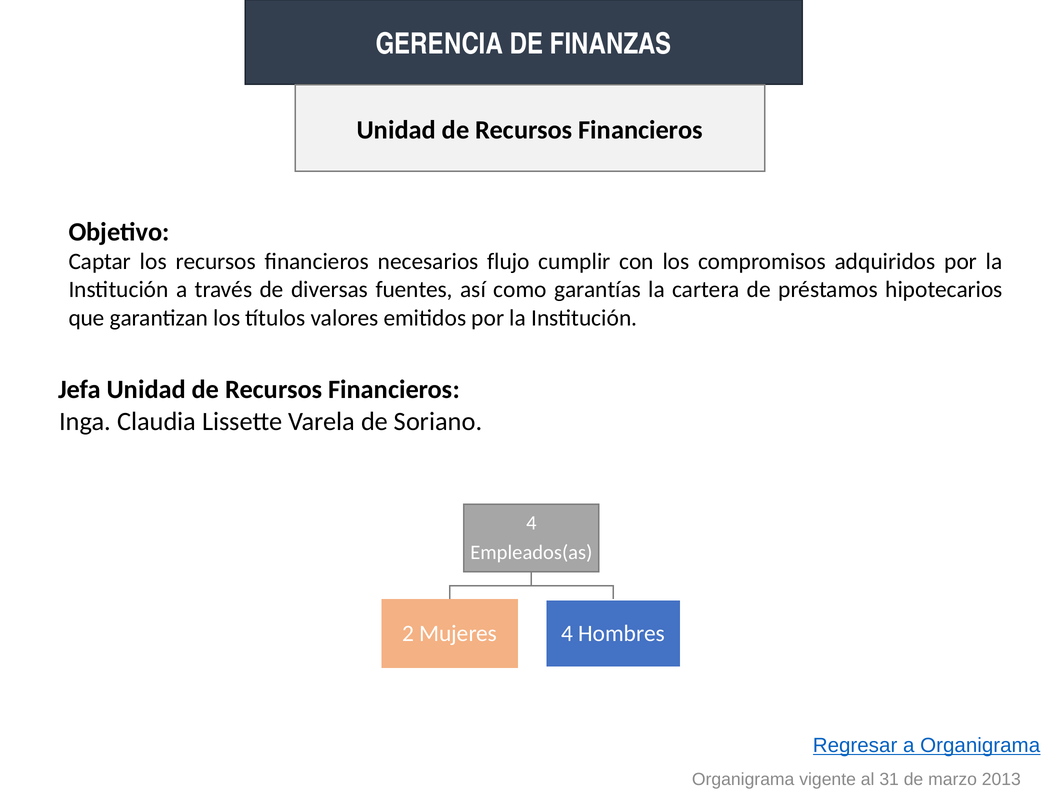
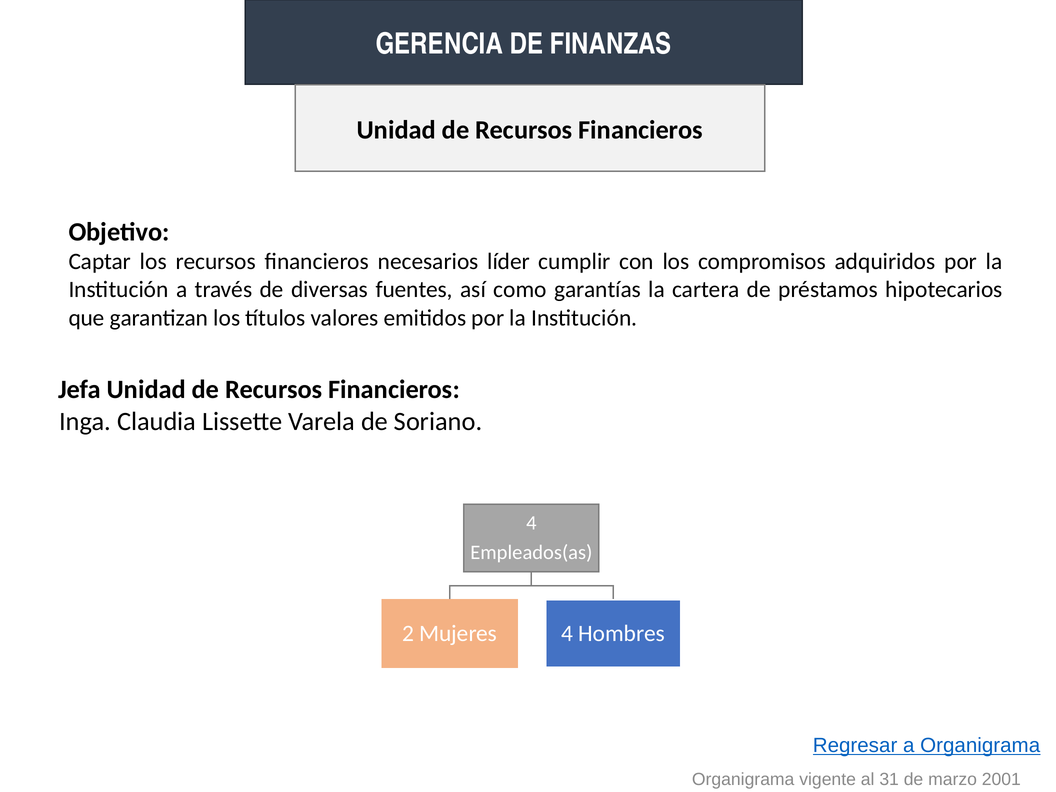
flujo: flujo -> líder (509, 262)
2013: 2013 -> 2001 (1001, 779)
